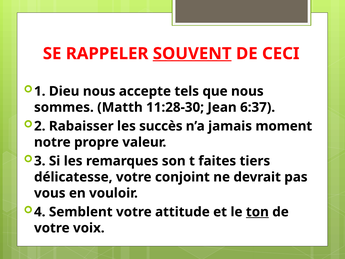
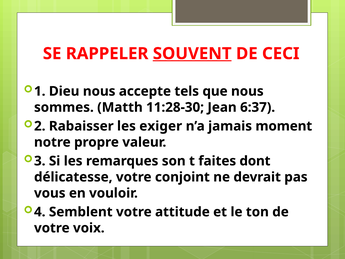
succès: succès -> exiger (161, 126)
tiers: tiers -> dont (255, 161)
ton underline: present -> none (257, 212)
